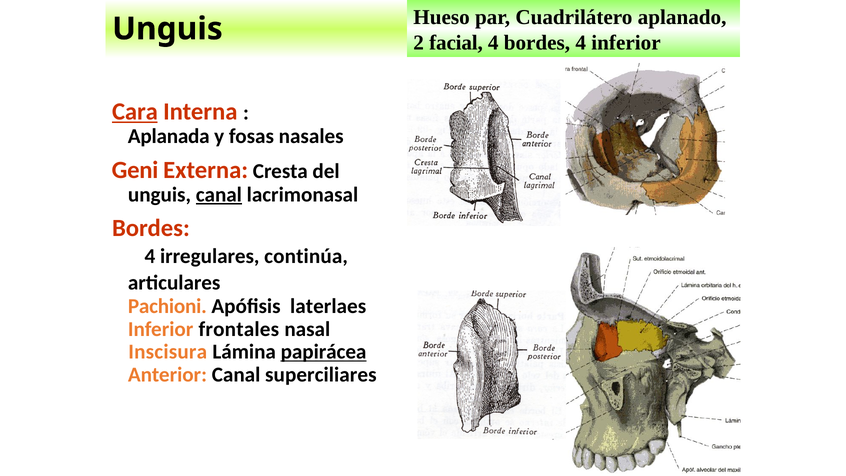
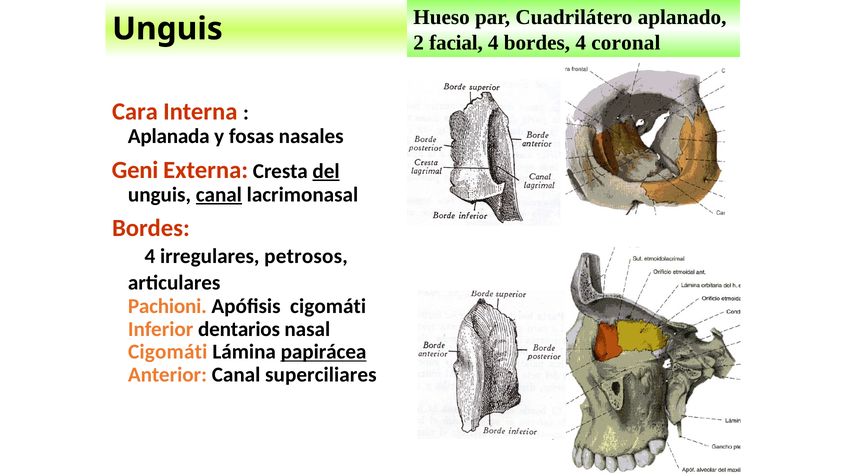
4 inferior: inferior -> coronal (626, 43)
Cara underline: present -> none (135, 112)
del underline: none -> present (326, 171)
continúa: continúa -> petrosos (306, 256)
Apófisis laterlaes: laterlaes -> cigomáti (328, 306)
frontales: frontales -> dentarios (239, 329)
Inscisura: Inscisura -> Cigomáti (168, 352)
